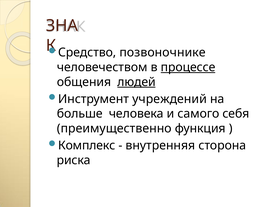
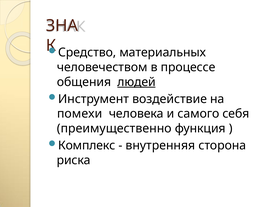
позвоночнике: позвоночнике -> материальных (163, 52)
процессе underline: present -> none (188, 67)
учреждений: учреждений -> воздействие (170, 99)
больше: больше -> помехи (80, 113)
